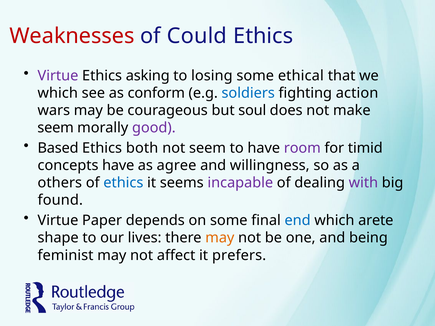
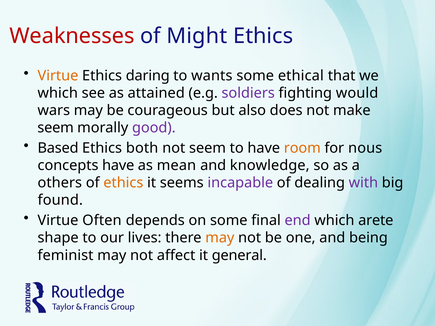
Could: Could -> Might (197, 36)
Virtue colour: purple -> orange (58, 76)
asking: asking -> daring (148, 76)
losing: losing -> wants (212, 76)
conform: conform -> attained (156, 93)
soldiers colour: blue -> purple (248, 93)
action: action -> would (357, 93)
soul: soul -> also (252, 110)
room colour: purple -> orange (302, 148)
timid: timid -> nous (365, 148)
agree: agree -> mean (176, 166)
willingness: willingness -> knowledge (270, 166)
ethics colour: blue -> orange (123, 183)
Paper: Paper -> Often (102, 221)
end colour: blue -> purple (298, 221)
prefers: prefers -> general (239, 255)
